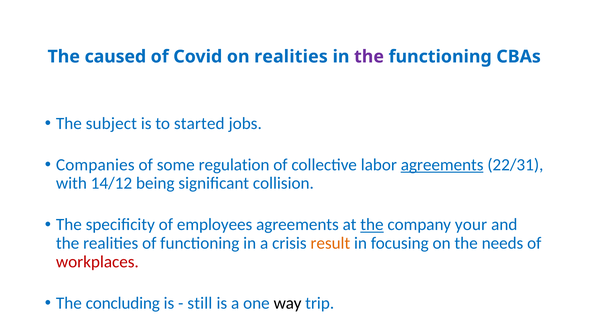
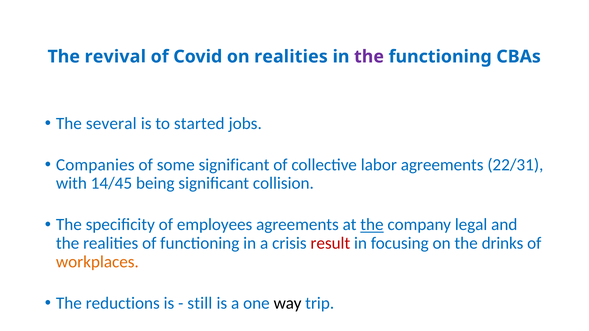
caused: caused -> revival (115, 57)
subject: subject -> several (111, 124)
some regulation: regulation -> significant (234, 165)
agreements underline: present -> none (442, 165)
14/12: 14/12 -> 14/45 (111, 183)
your: your -> legal (471, 225)
result colour: orange -> red (330, 243)
needs: needs -> drinks (503, 243)
workplaces colour: red -> orange (97, 262)
concluding: concluding -> reductions (123, 303)
